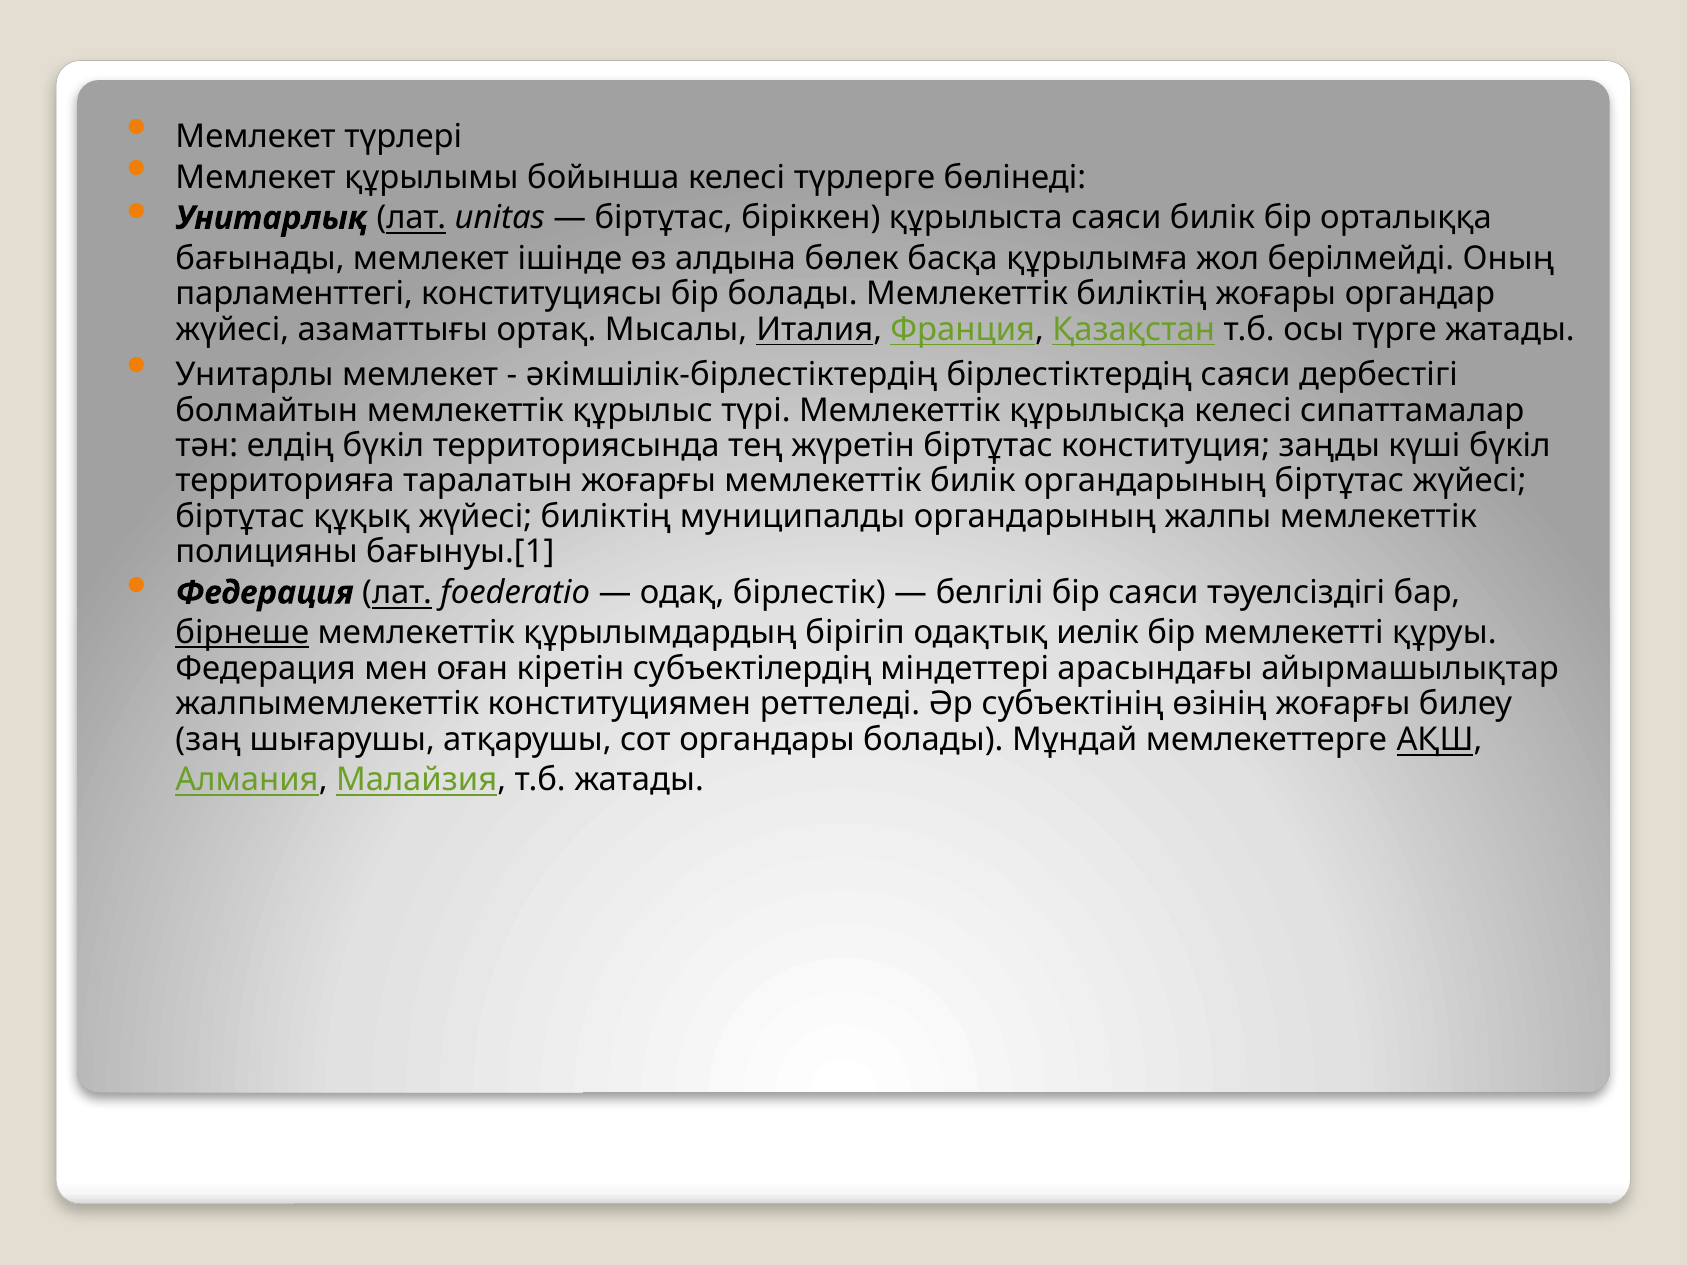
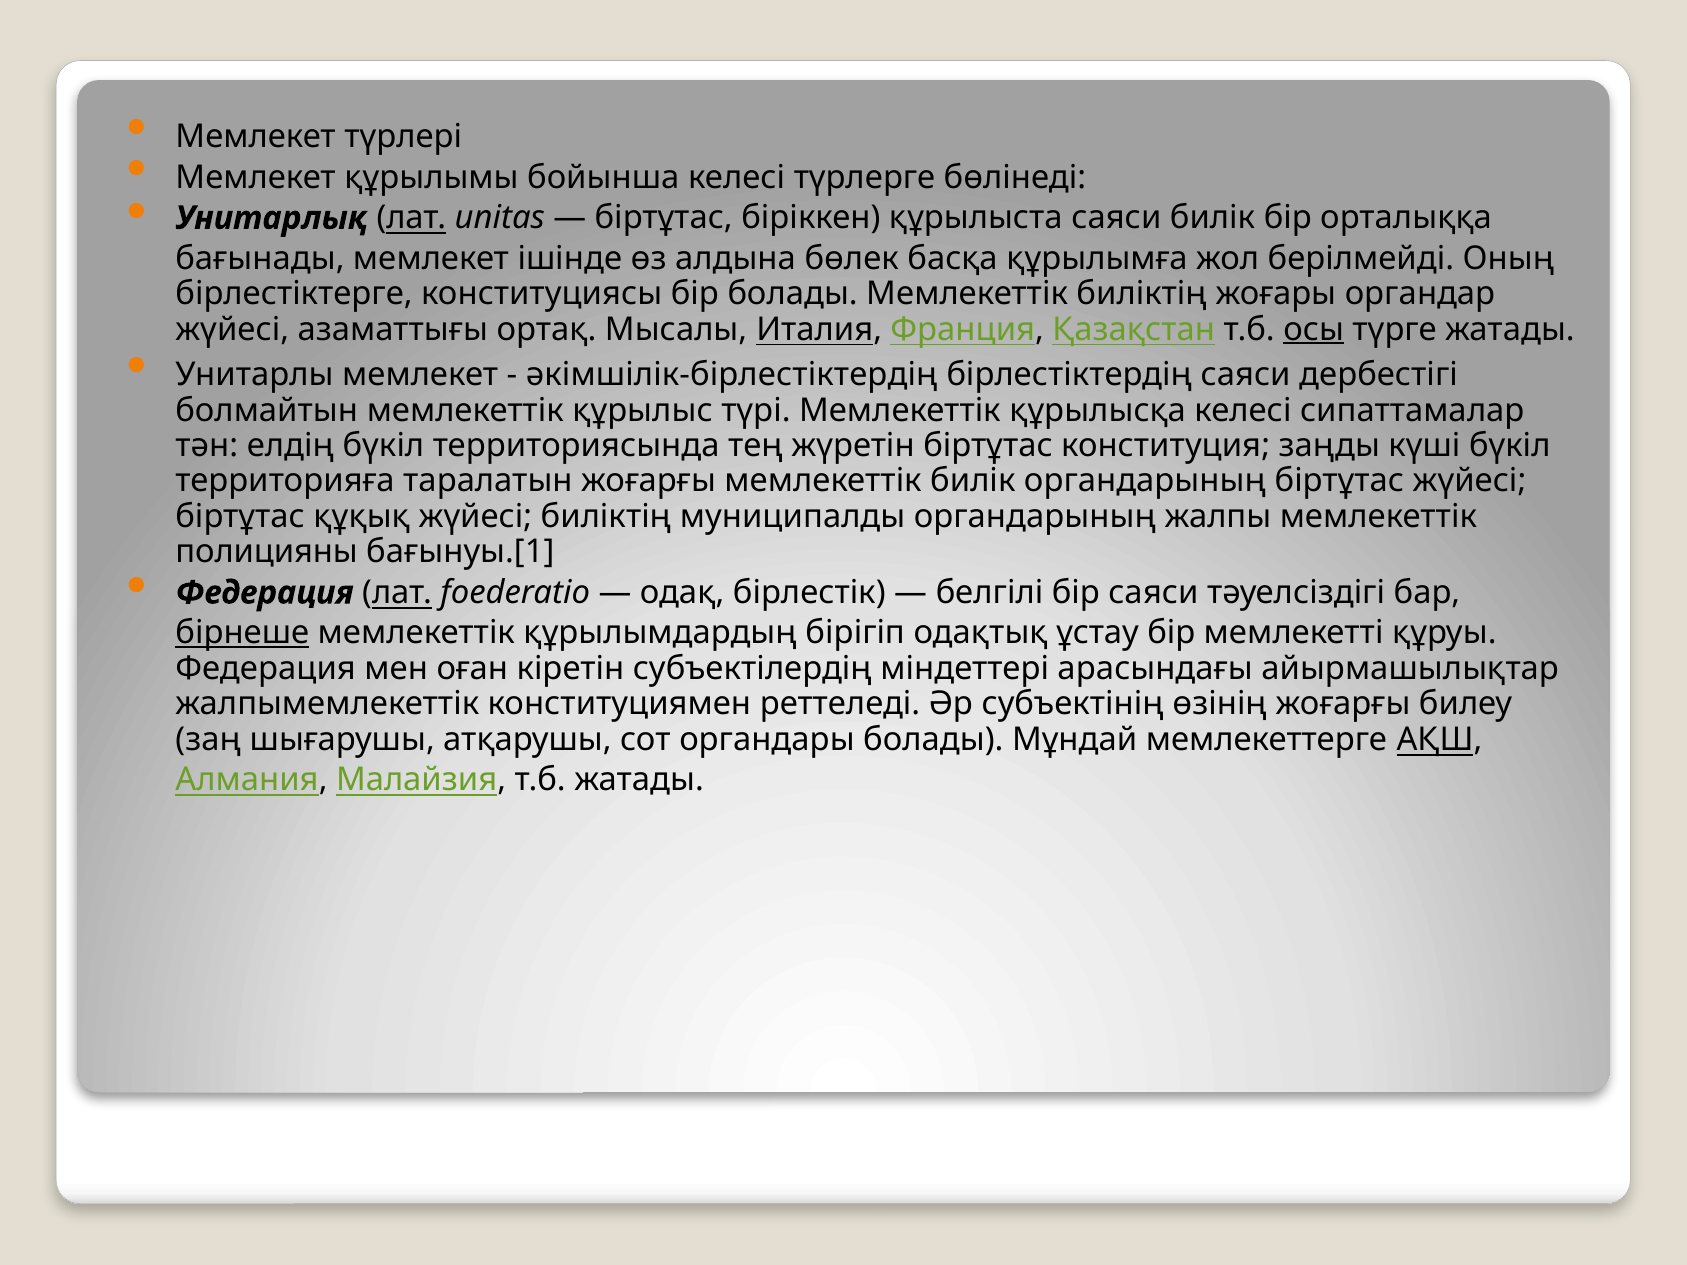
парламенттегі: парламенттегі -> бірлестіктерге (294, 294)
осы underline: none -> present (1314, 329)
иелік: иелік -> ұстау (1098, 633)
